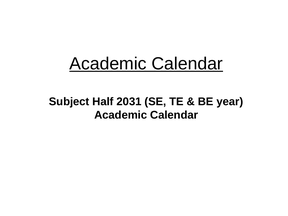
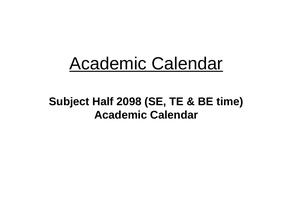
2031: 2031 -> 2098 (129, 102)
year: year -> time (230, 102)
